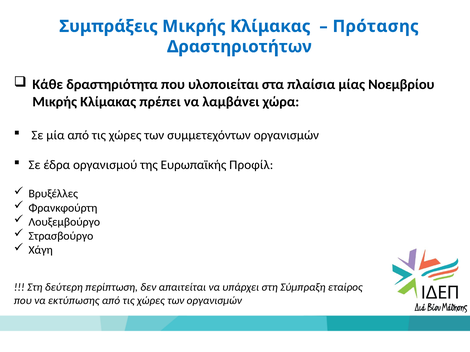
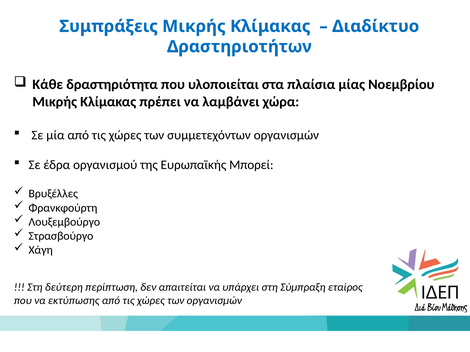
Πρότασης: Πρότασης -> Διαδίκτυο (376, 26)
Προφίλ: Προφίλ -> Μπορεί (251, 165)
